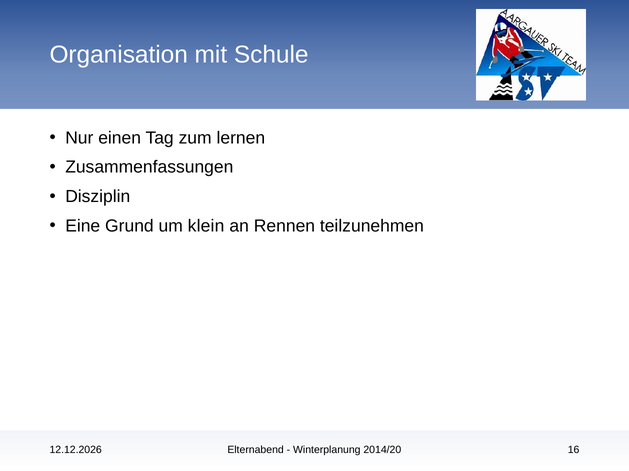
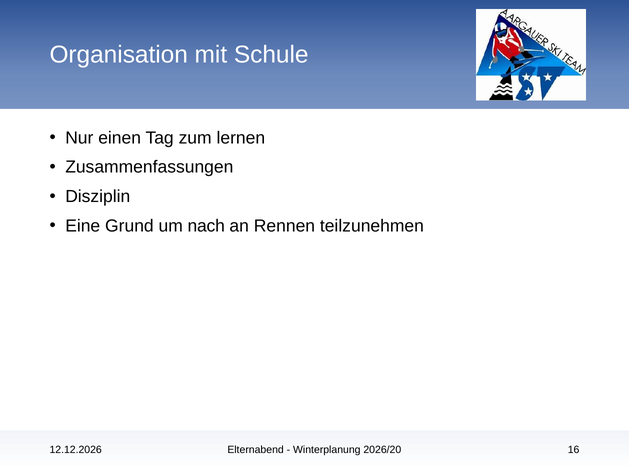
klein: klein -> nach (206, 226)
2014/20: 2014/20 -> 2026/20 (382, 451)
